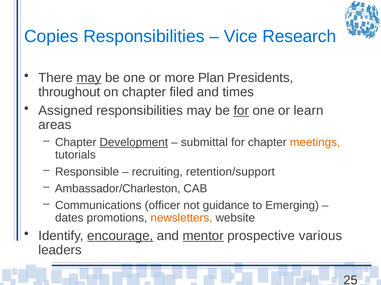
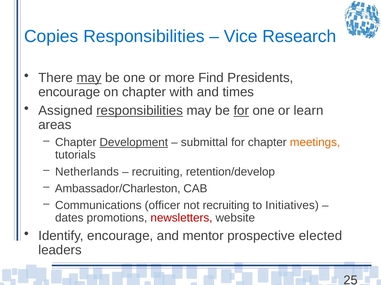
Plan: Plan -> Find (211, 78)
throughout: throughout -> encourage (69, 92)
filed: filed -> with (181, 92)
responsibilities underline: none -> present (140, 111)
Responsible: Responsible -> Netherlands (87, 172)
retention/support: retention/support -> retention/develop (230, 172)
not guidance: guidance -> recruiting (226, 206)
Emerging: Emerging -> Initiatives (292, 206)
newsletters colour: orange -> red (181, 218)
encourage underline: present -> none (120, 236)
mentor underline: present -> none (203, 236)
various: various -> elected (320, 236)
